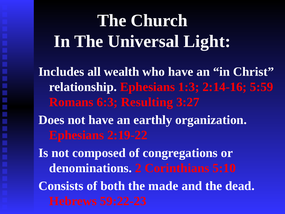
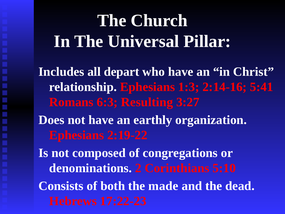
Light: Light -> Pillar (207, 41)
wealth: wealth -> depart (122, 72)
5:59: 5:59 -> 5:41 (262, 87)
59:22-23: 59:22-23 -> 17:22-23 (123, 201)
